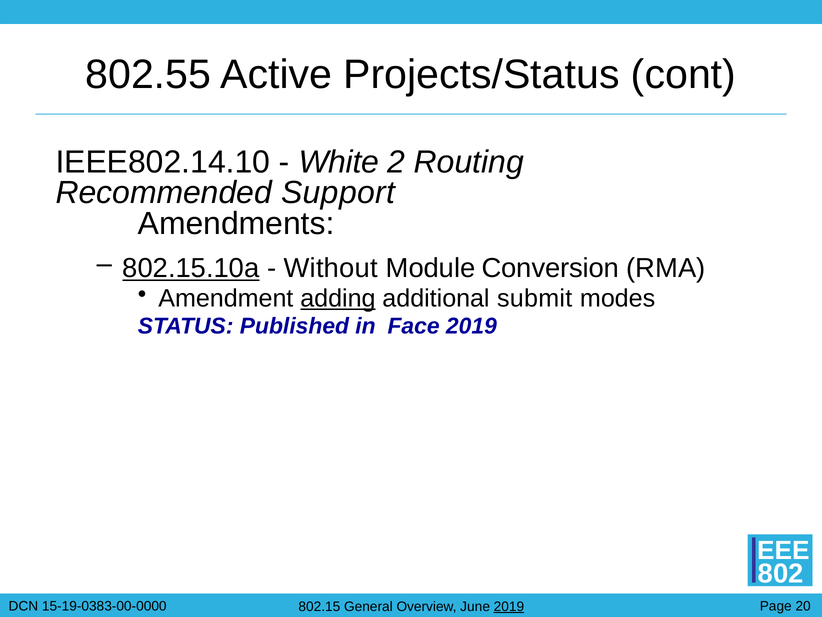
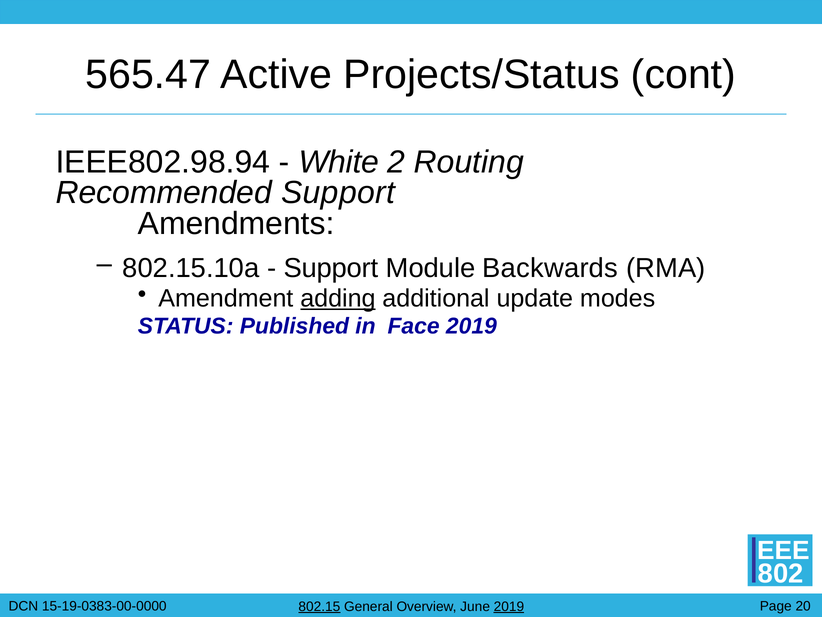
802.55: 802.55 -> 565.47 (148, 75)
IEEE802.14.10: IEEE802.14.10 -> IEEE802.98.94 (163, 162)
802.15.10a underline: present -> none (191, 268)
Without: Without -> Support (331, 268)
Conversion: Conversion -> Backwards (550, 268)
submit: submit -> update (535, 298)
802.15 underline: none -> present (319, 606)
